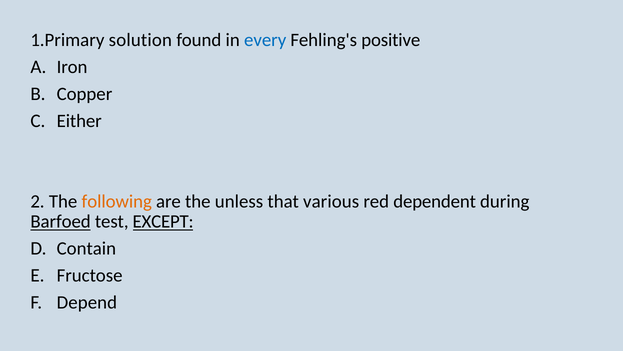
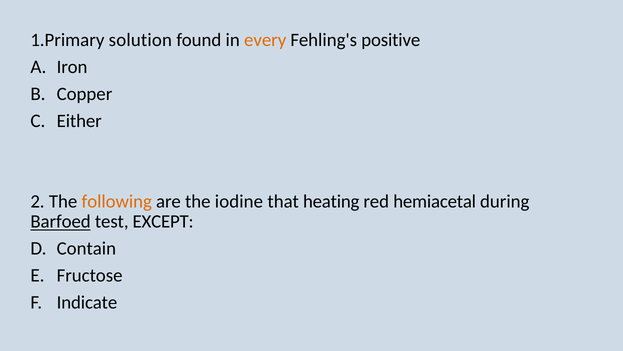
every colour: blue -> orange (265, 40)
unless: unless -> iodine (239, 201)
various: various -> heating (331, 201)
dependent: dependent -> hemiacetal (435, 201)
EXCEPT underline: present -> none (163, 221)
Depend: Depend -> Indicate (87, 302)
